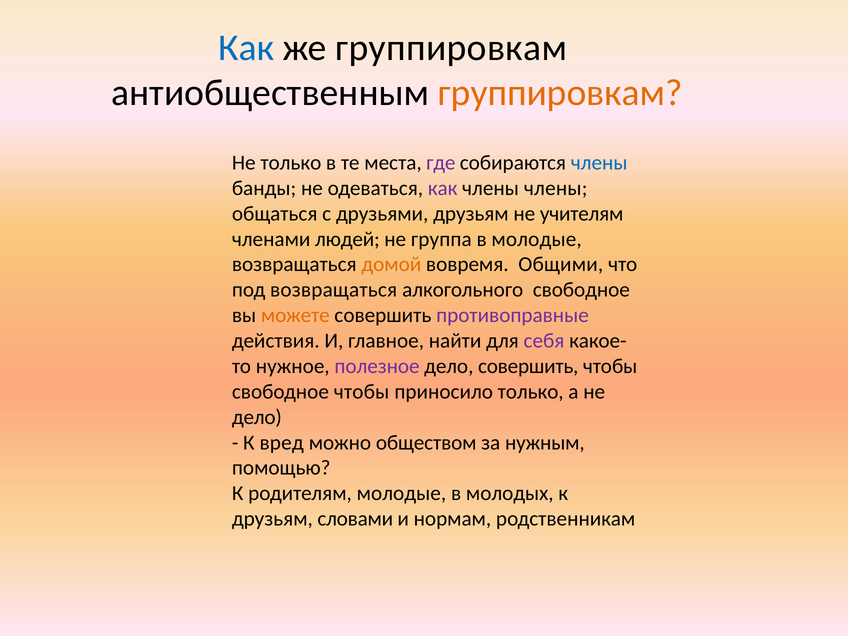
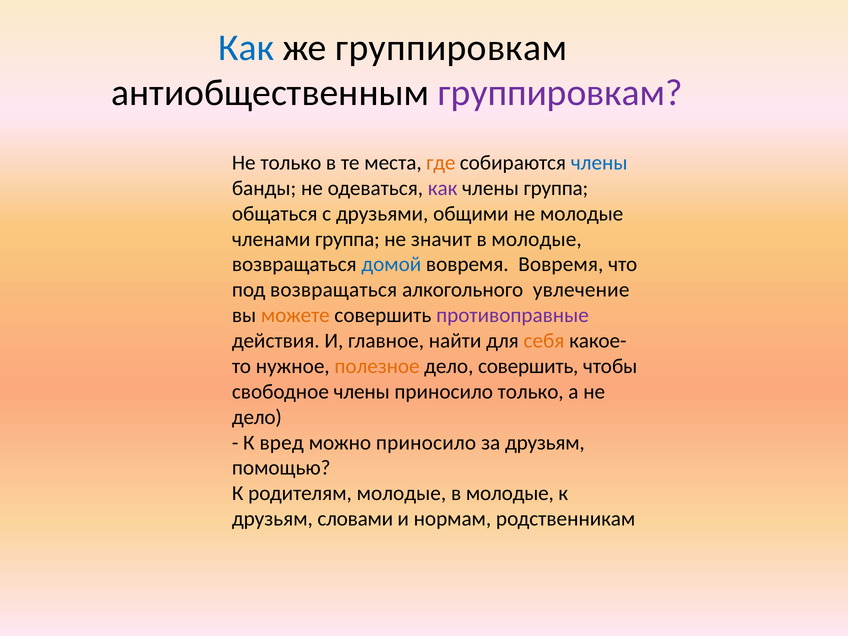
группировкам colour: orange -> purple (560, 93)
где colour: purple -> orange (441, 163)
члены члены: члены -> группа (556, 188)
друзьями друзьям: друзьям -> общими (471, 214)
не учителям: учителям -> молодые (582, 214)
членами людей: людей -> группа (347, 239)
группа: группа -> значит (441, 239)
домой colour: orange -> blue (391, 264)
вовремя Общими: Общими -> Вовремя (561, 264)
алкогольного свободное: свободное -> увлечение (581, 290)
себя colour: purple -> orange (544, 341)
полезное colour: purple -> orange (377, 366)
свободное чтобы: чтобы -> члены (362, 392)
можно обществом: обществом -> приносило (426, 443)
за нужным: нужным -> друзьям (545, 443)
молодых: молодых -> молодые (510, 493)
